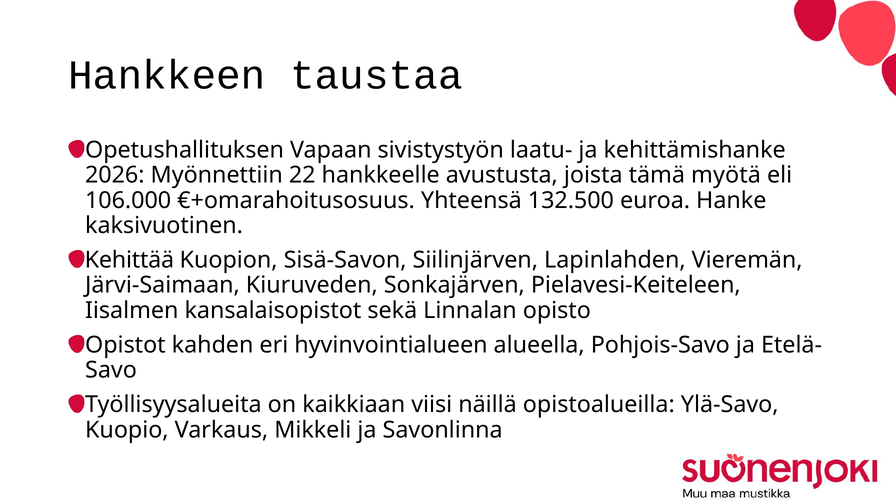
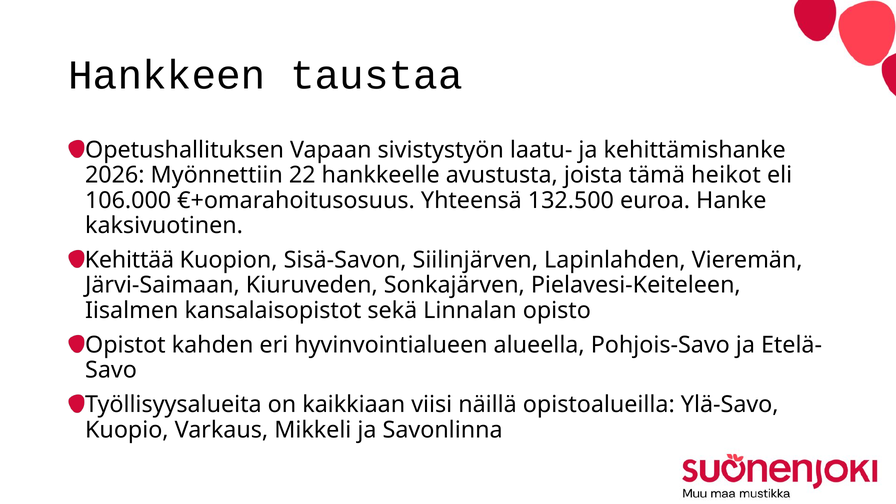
myötä: myötä -> heikot (726, 175)
